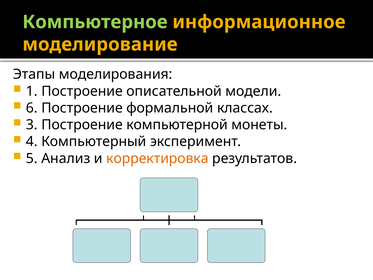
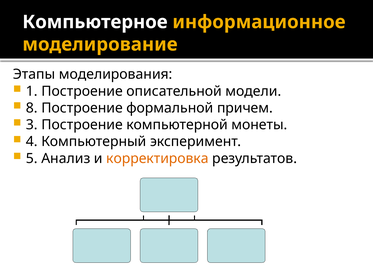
Компьютерное colour: light green -> white (95, 22)
6: 6 -> 8 (32, 108)
классах: классах -> причем (245, 108)
